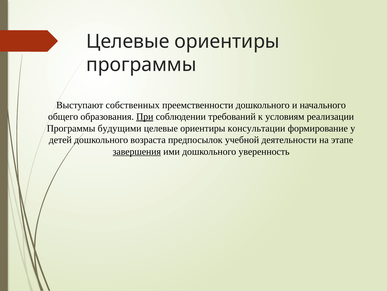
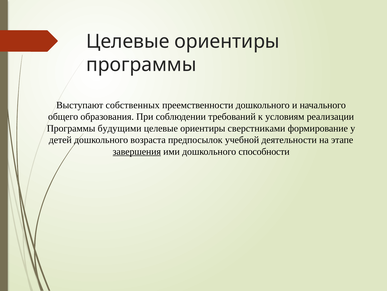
При underline: present -> none (145, 116)
консультации: консультации -> сверстниками (256, 128)
уверенность: уверенность -> способности (264, 151)
